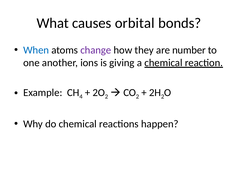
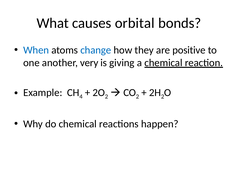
change colour: purple -> blue (96, 50)
number: number -> positive (189, 50)
ions: ions -> very (89, 63)
